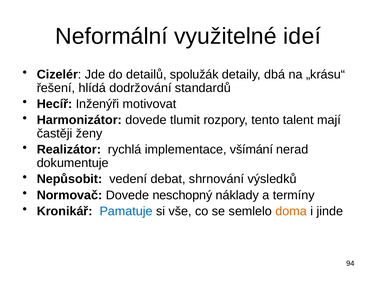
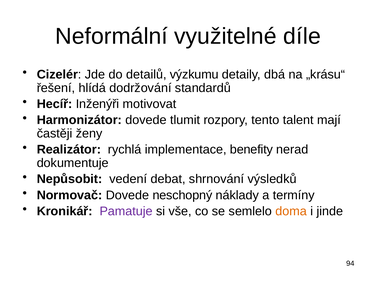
ideí: ideí -> díle (302, 36)
spolužák: spolužák -> výzkumu (194, 75)
všímání: všímání -> benefity (251, 150)
Pamatuje colour: blue -> purple (126, 212)
